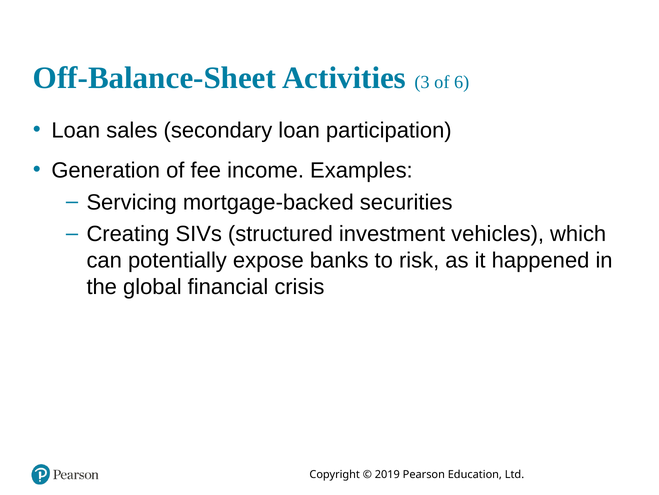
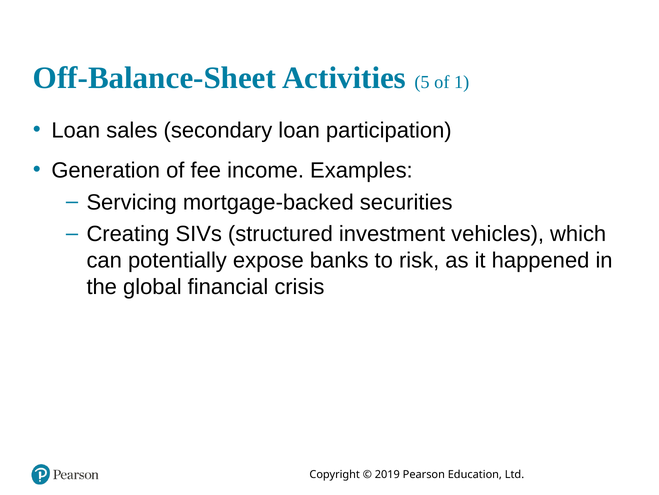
3: 3 -> 5 (422, 82)
6: 6 -> 1 (462, 82)
